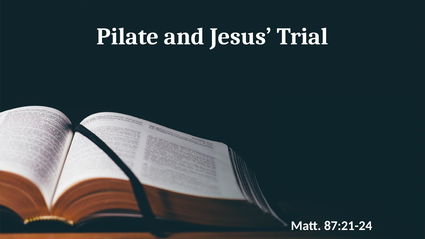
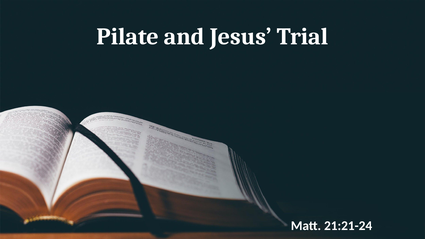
87:21-24: 87:21-24 -> 21:21-24 (348, 226)
